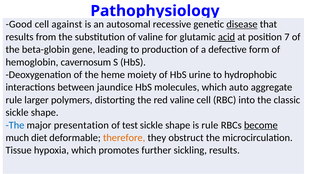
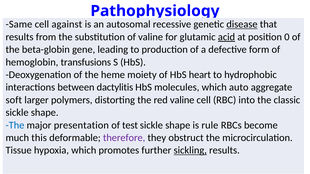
Good: Good -> Same (19, 24)
7: 7 -> 0 (287, 37)
cavernosum: cavernosum -> transfusions (86, 62)
urine: urine -> heart (200, 75)
jaundice: jaundice -> dactylitis (115, 88)
rule: rule -> soft (14, 100)
become underline: present -> none (261, 125)
diet: diet -> this (39, 138)
therefore colour: orange -> purple (124, 138)
sickling underline: none -> present (190, 151)
